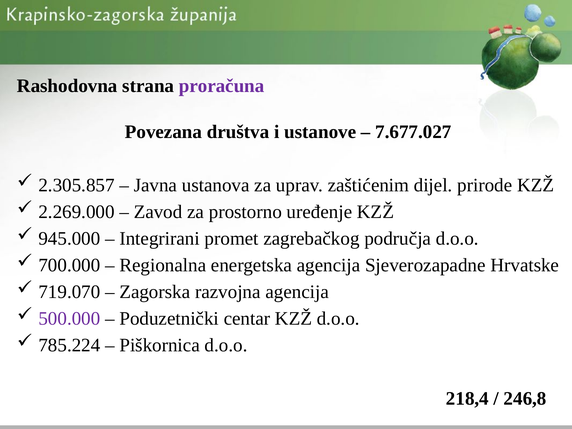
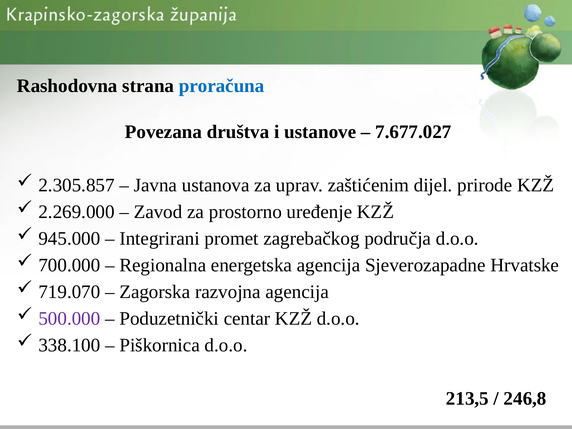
proračuna colour: purple -> blue (222, 86)
785.224: 785.224 -> 338.100 (69, 345)
218,4: 218,4 -> 213,5 (467, 399)
